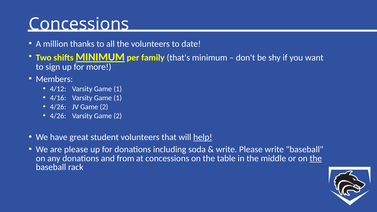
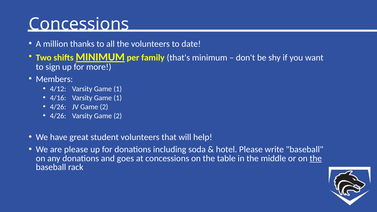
help underline: present -> none (203, 137)
write: write -> hotel (227, 150)
from: from -> goes (125, 158)
